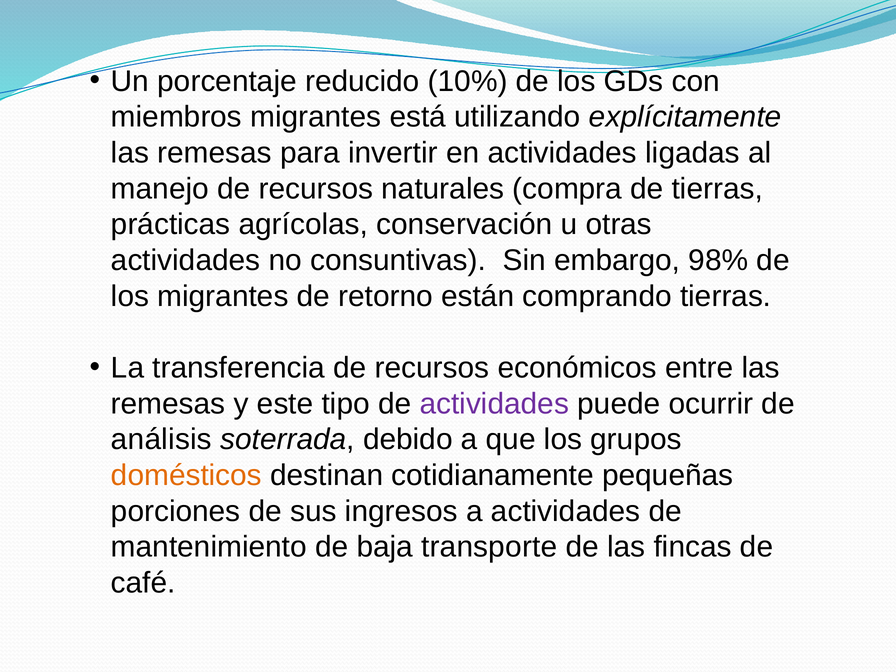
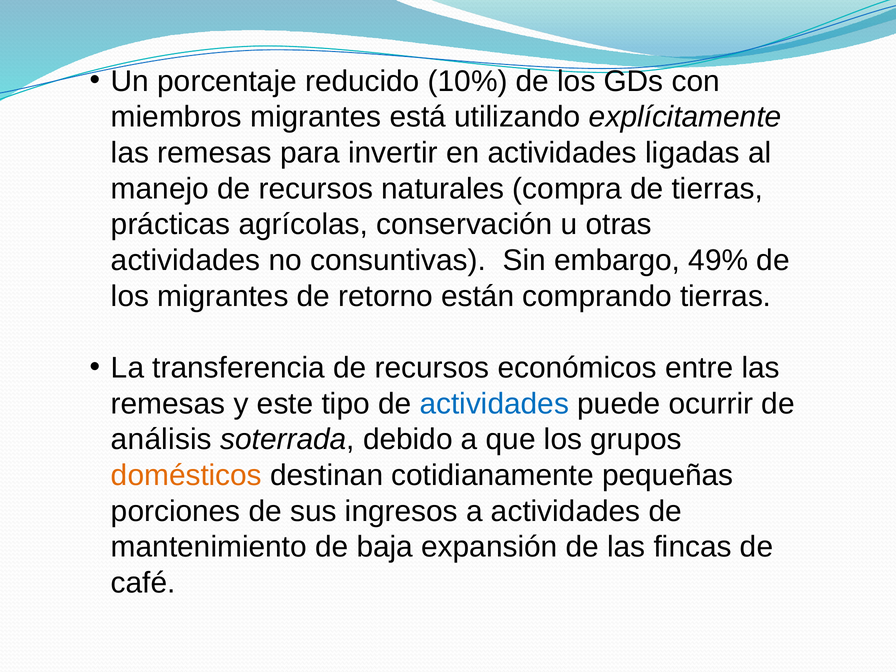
98%: 98% -> 49% (718, 260)
actividades colour: purple -> blue (494, 404)
transporte: transporte -> expansión (489, 547)
